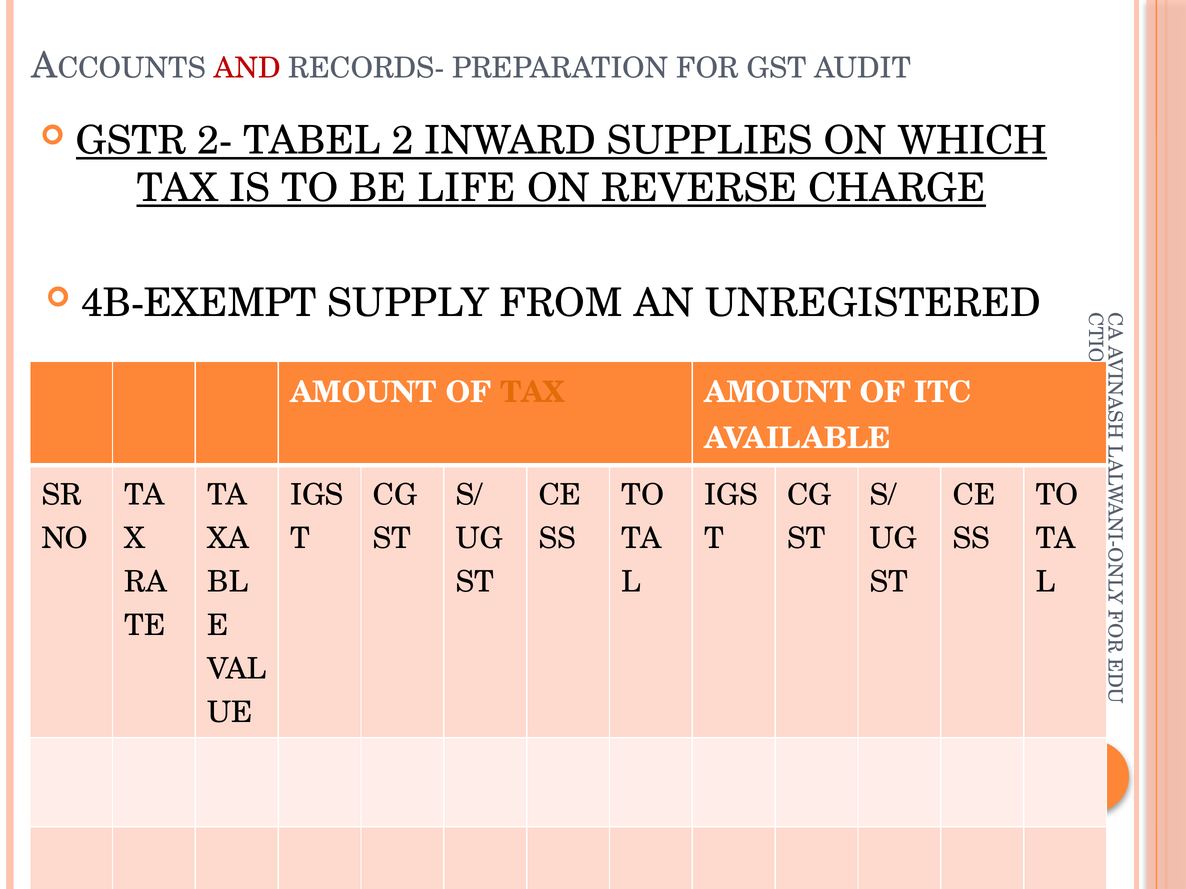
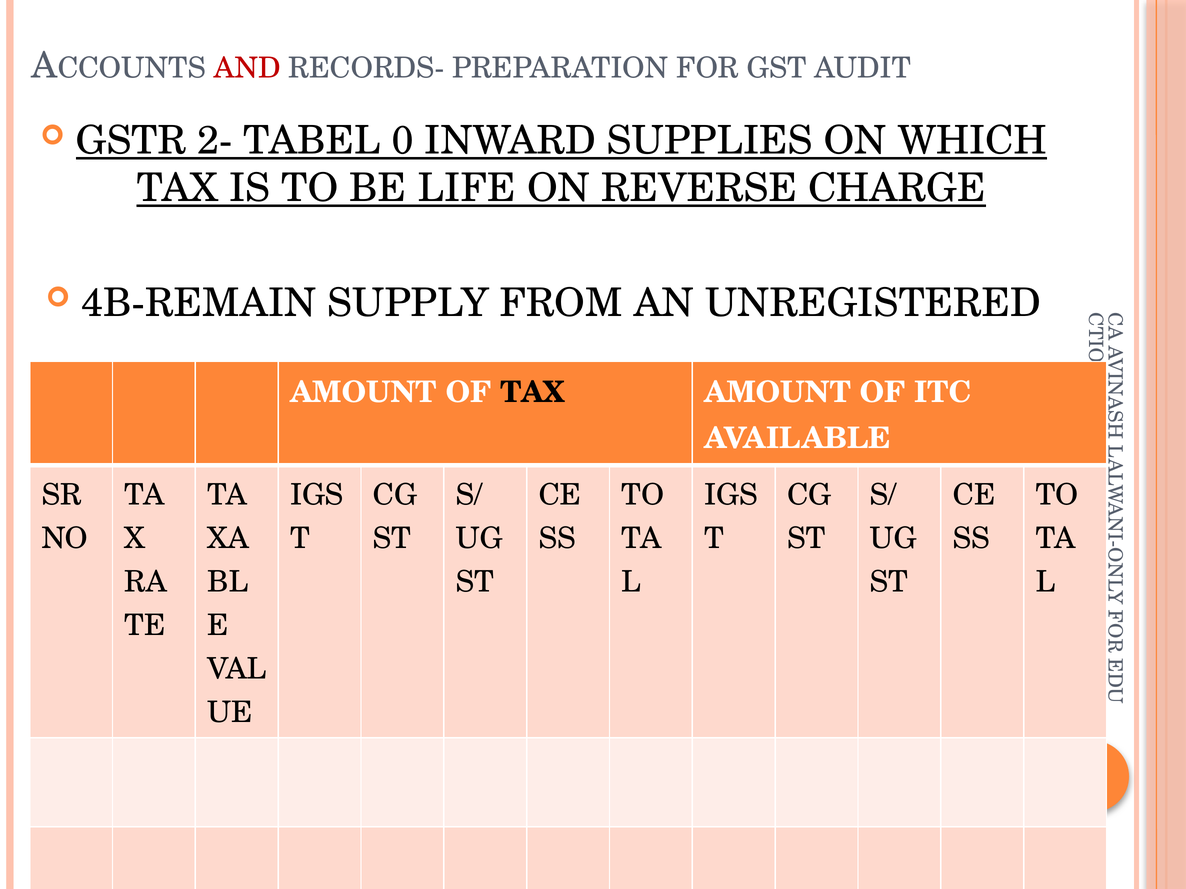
2: 2 -> 0 (403, 141)
4B-EXEMPT: 4B-EXEMPT -> 4B-REMAIN (199, 303)
TAX colour: orange -> black (532, 393)
